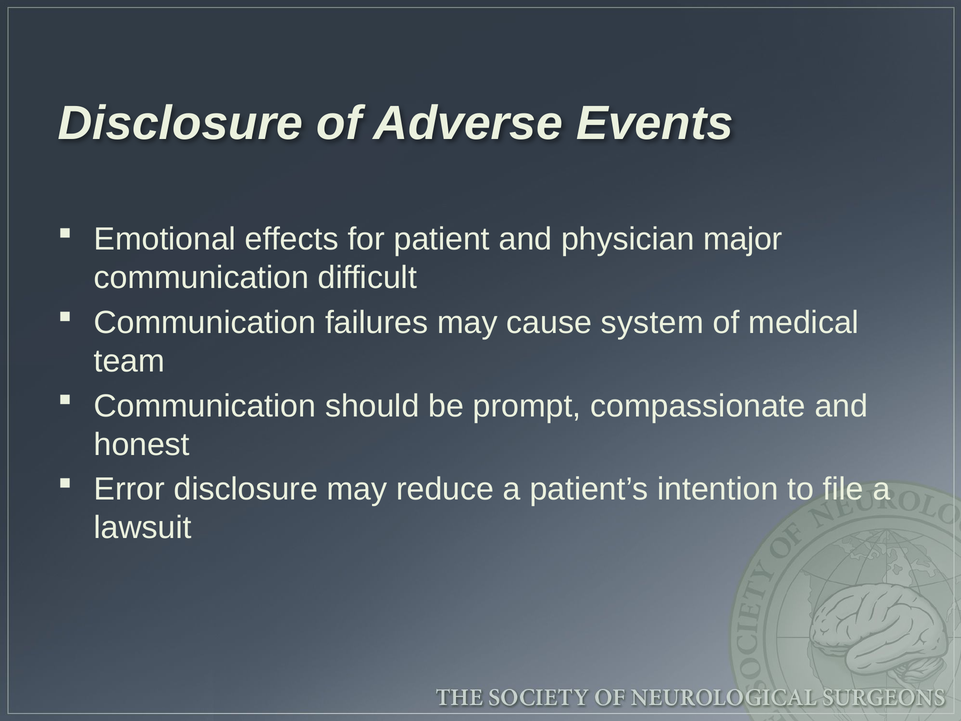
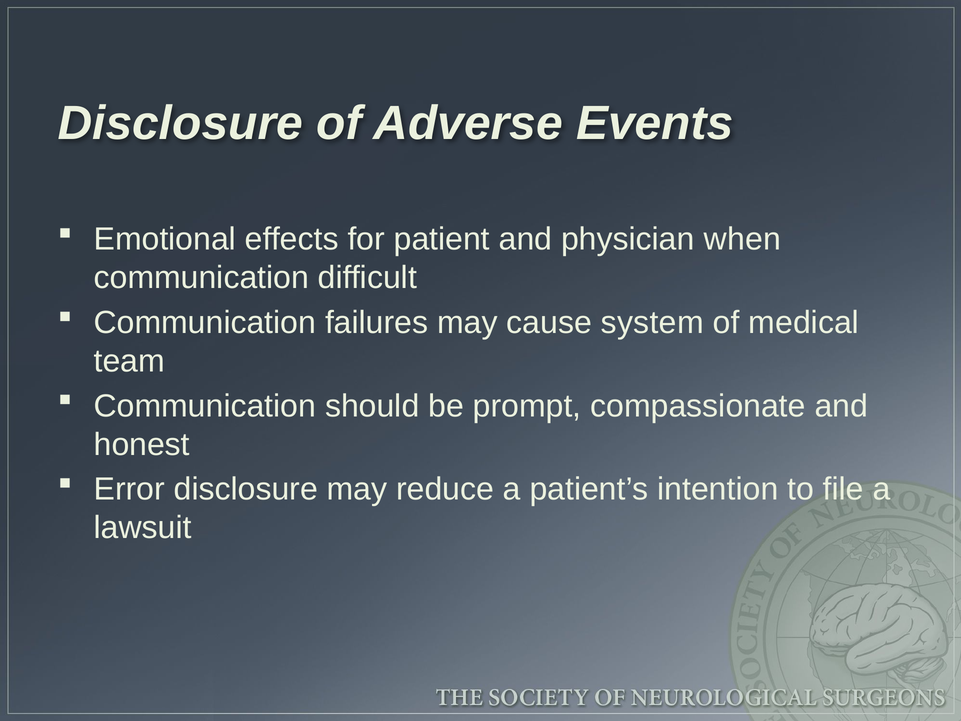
major: major -> when (742, 239)
